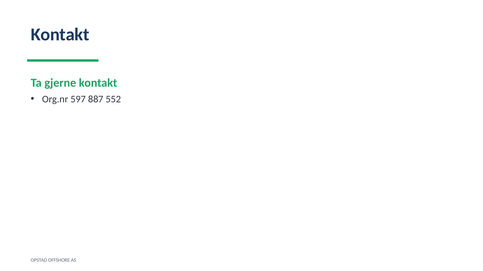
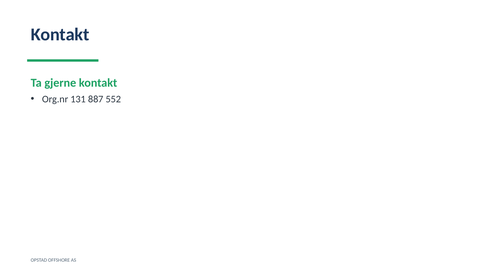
597: 597 -> 131 (78, 99)
